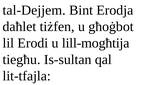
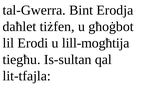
tal-Dejjem: tal-Dejjem -> tal-Gwerra (34, 10)
